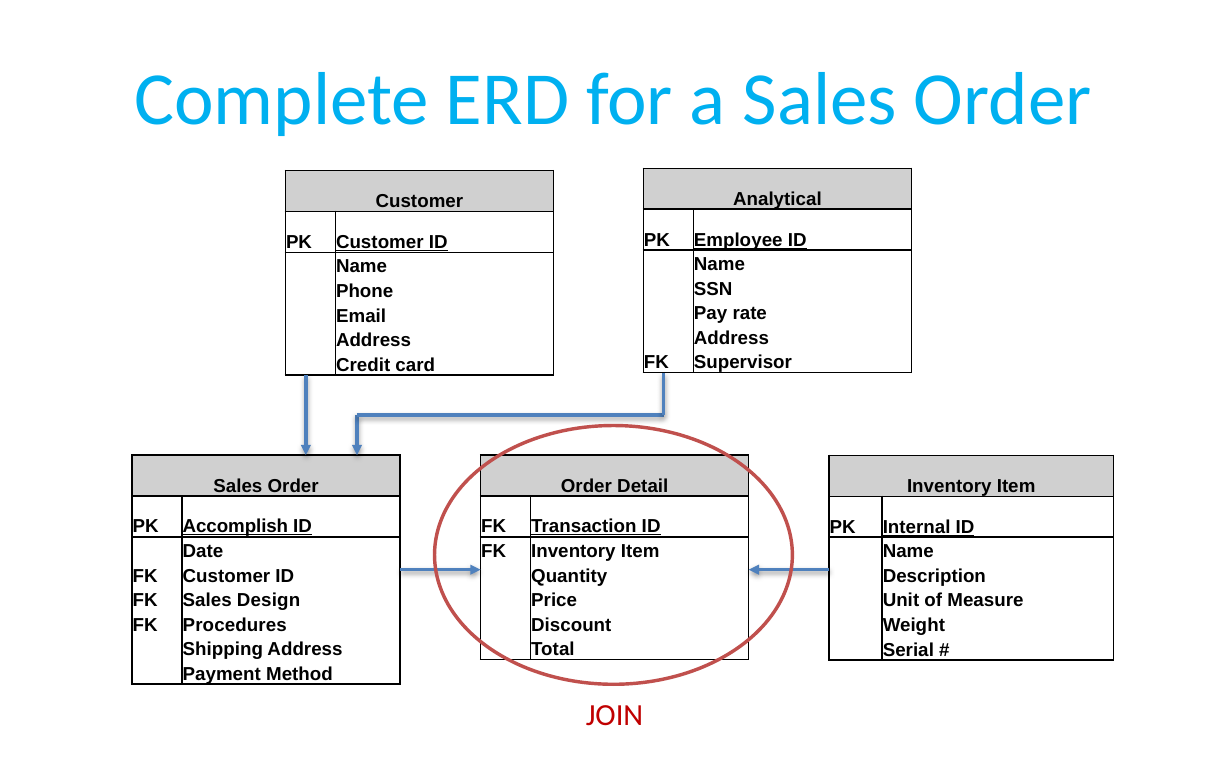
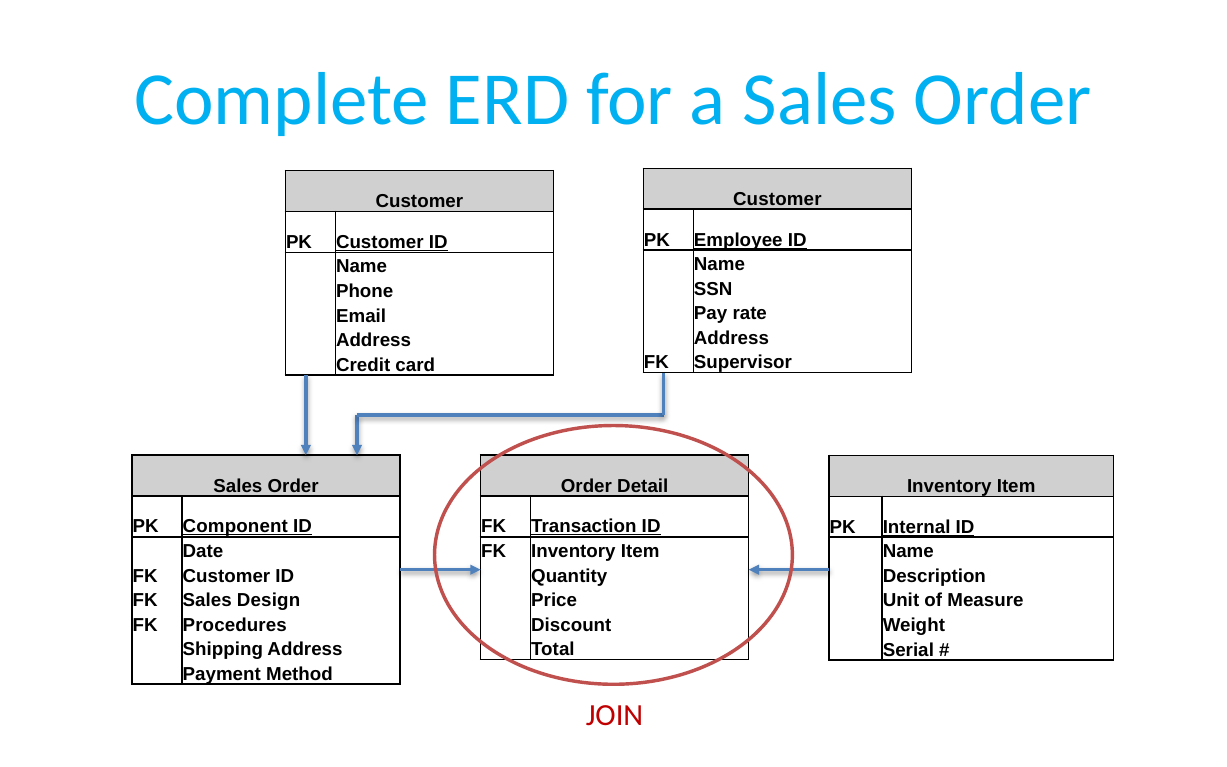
Analytical: Analytical -> Customer (777, 199)
Accomplish: Accomplish -> Component (235, 527)
